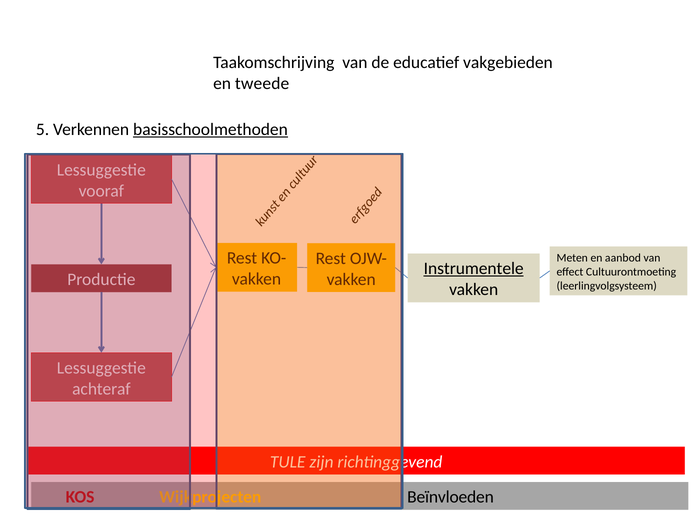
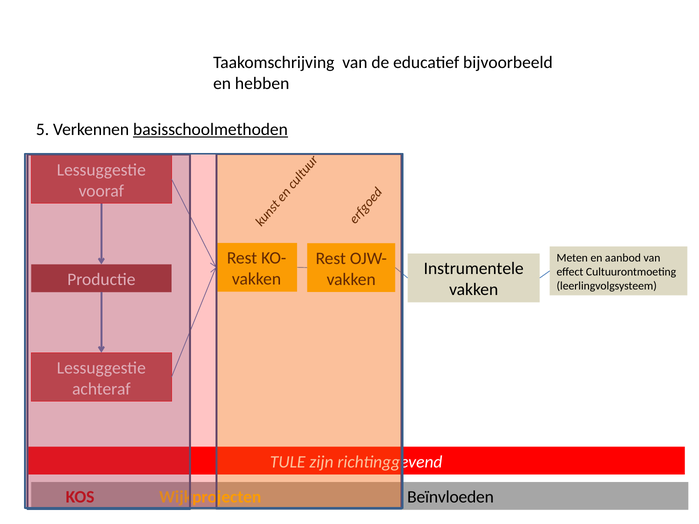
vakgebieden: vakgebieden -> bijvoorbeeld (508, 63)
tweede: tweede -> hebben (262, 84)
Instrumentele underline: present -> none (474, 269)
